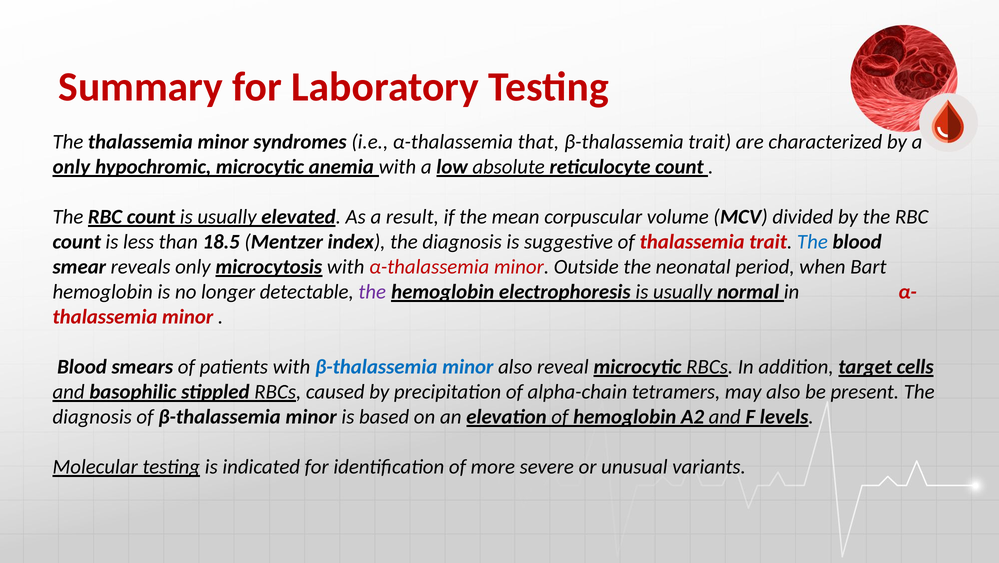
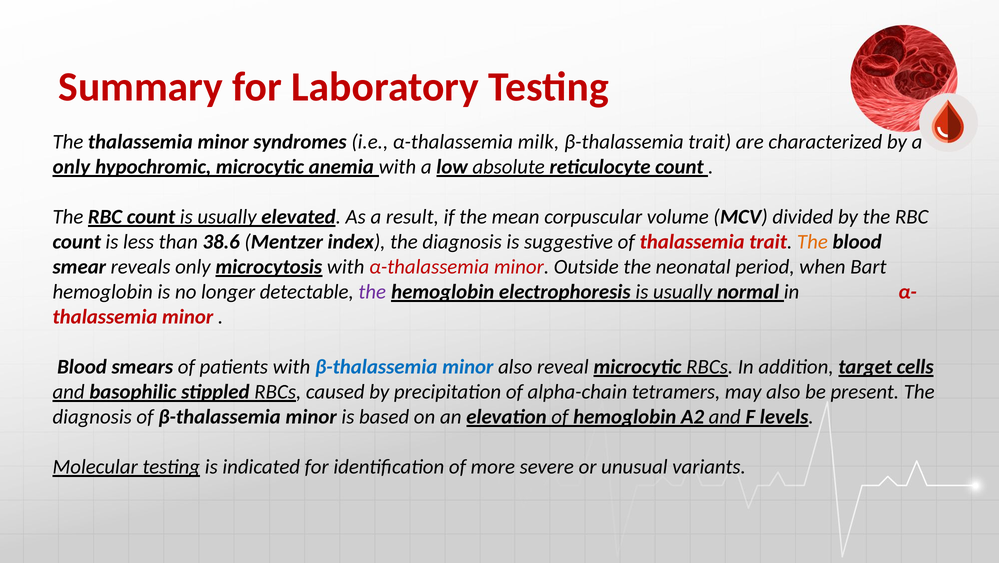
that: that -> milk (539, 142)
18.5: 18.5 -> 38.6 (221, 242)
The colour: blue -> orange (812, 242)
